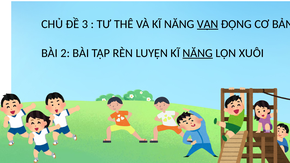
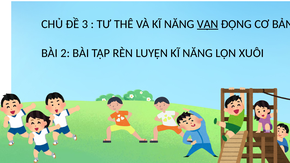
NĂNG underline: present -> none (198, 53)
